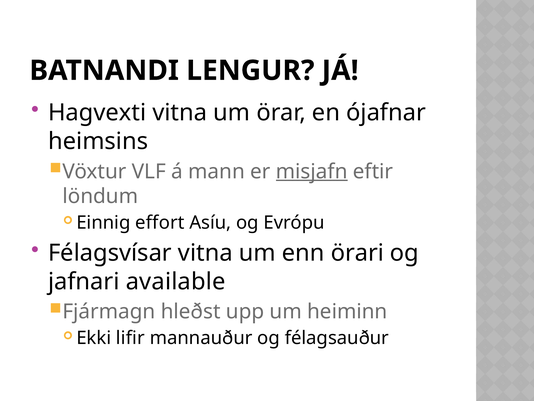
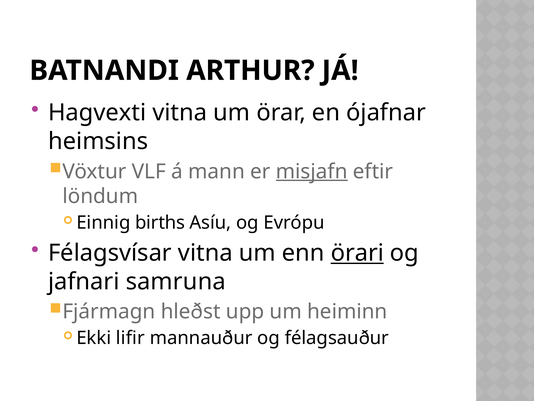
LENGUR: LENGUR -> ARTHUR (250, 70)
effort: effort -> births (160, 222)
örari underline: none -> present (357, 253)
available: available -> samruna (176, 281)
